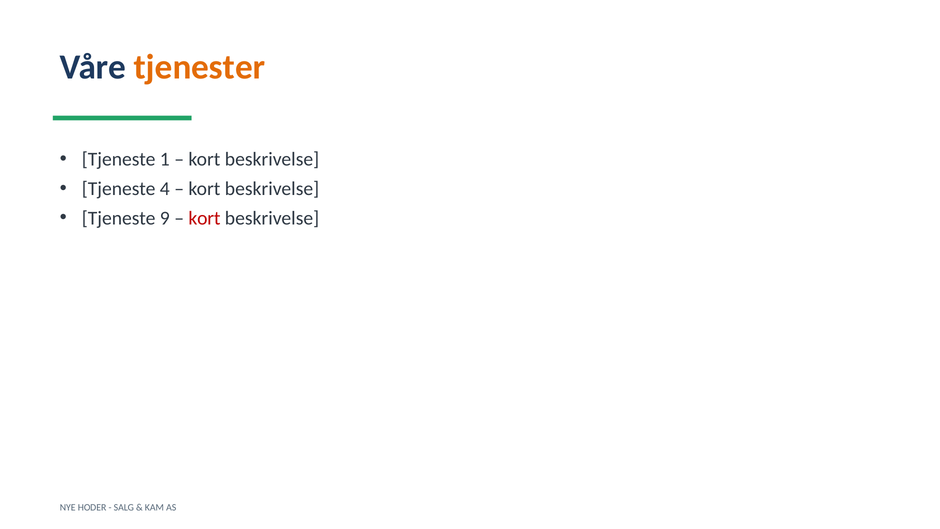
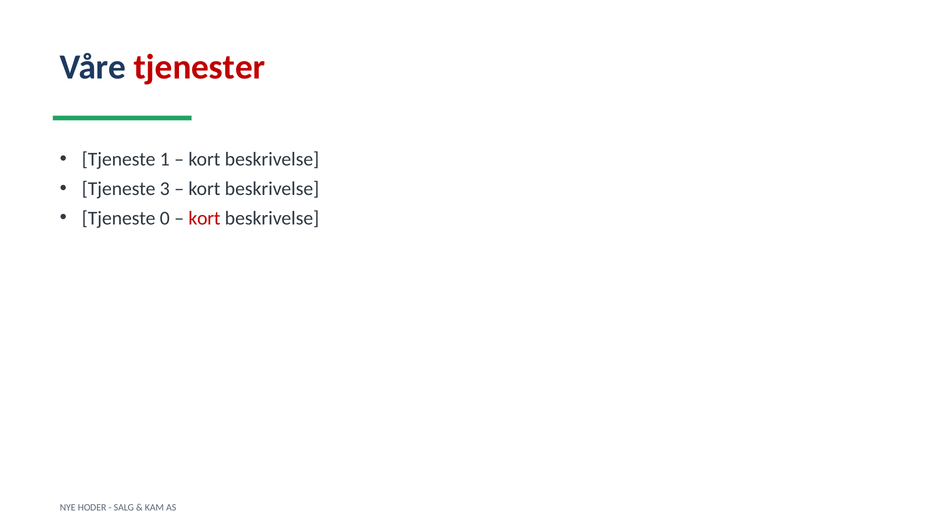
tjenester colour: orange -> red (200, 67)
4: 4 -> 3 (165, 189)
9: 9 -> 0 (165, 218)
